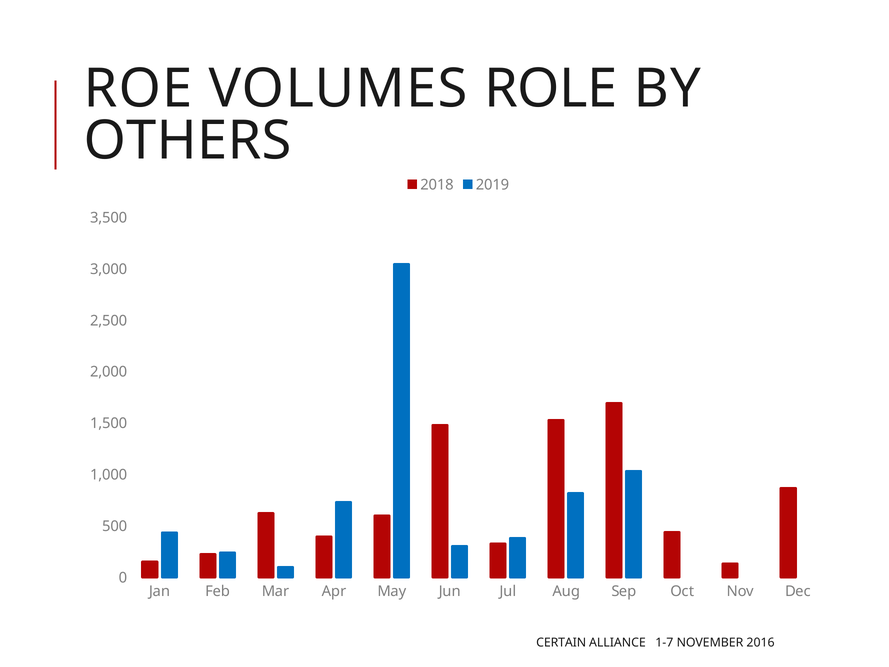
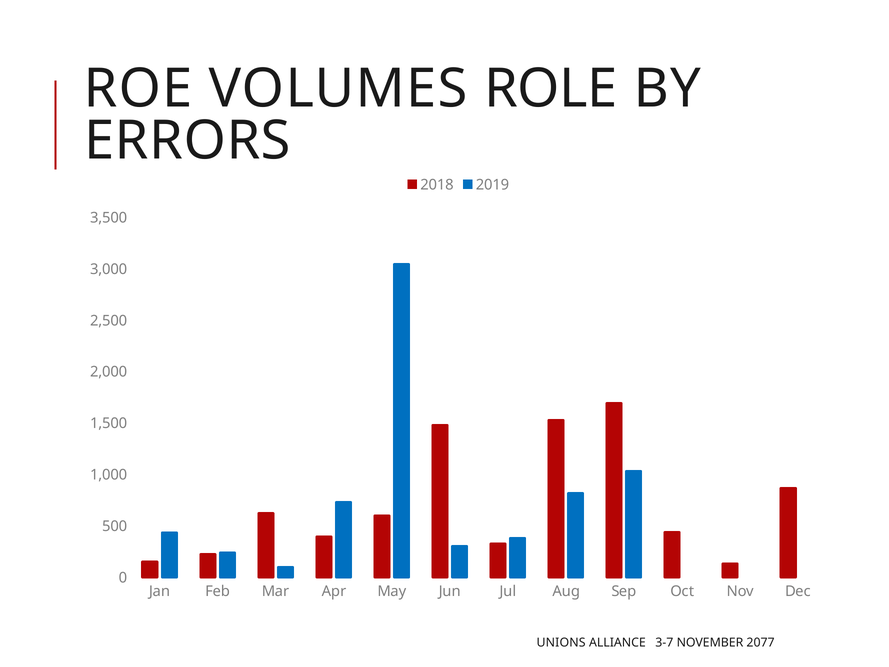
OTHERS: OTHERS -> ERRORS (187, 141)
CERTAIN: CERTAIN -> UNIONS (561, 642)
1-7: 1-7 -> 3-7 (664, 642)
2016: 2016 -> 2077 (761, 642)
